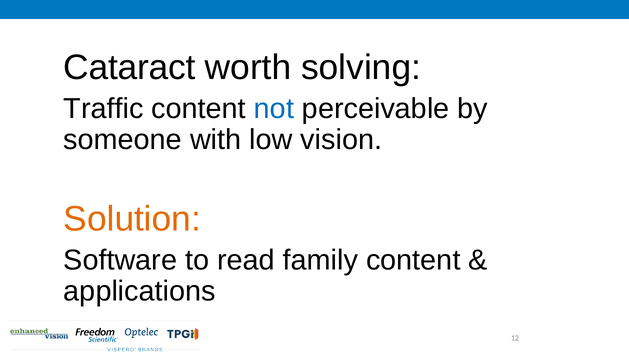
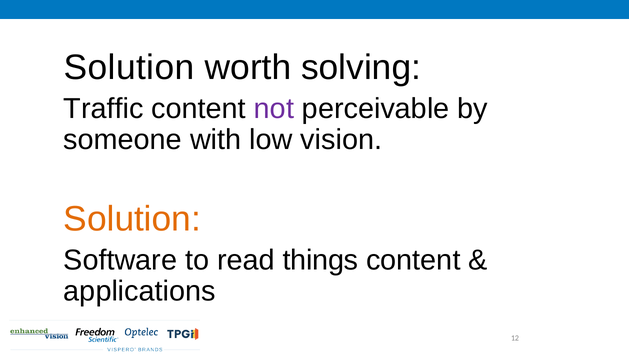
Cataract: Cataract -> Solution (129, 68)
not colour: blue -> purple (274, 109)
family: family -> things (321, 260)
